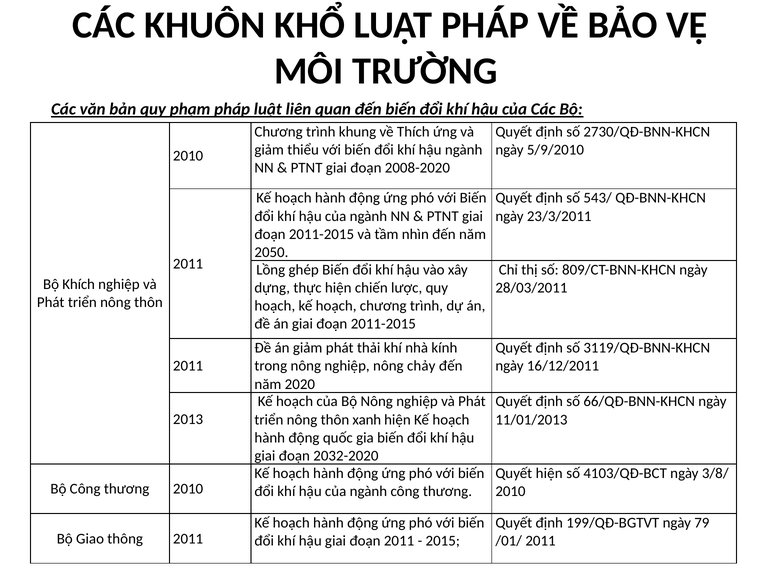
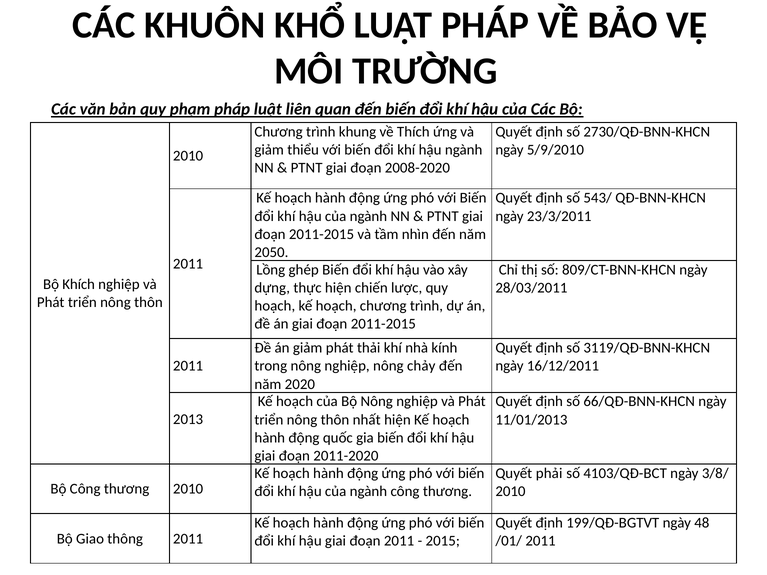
xanh: xanh -> nhất (367, 420)
2032-2020: 2032-2020 -> 2011-2020 (346, 456)
Quyết hiện: hiện -> phải (549, 473)
79: 79 -> 48 (702, 523)
